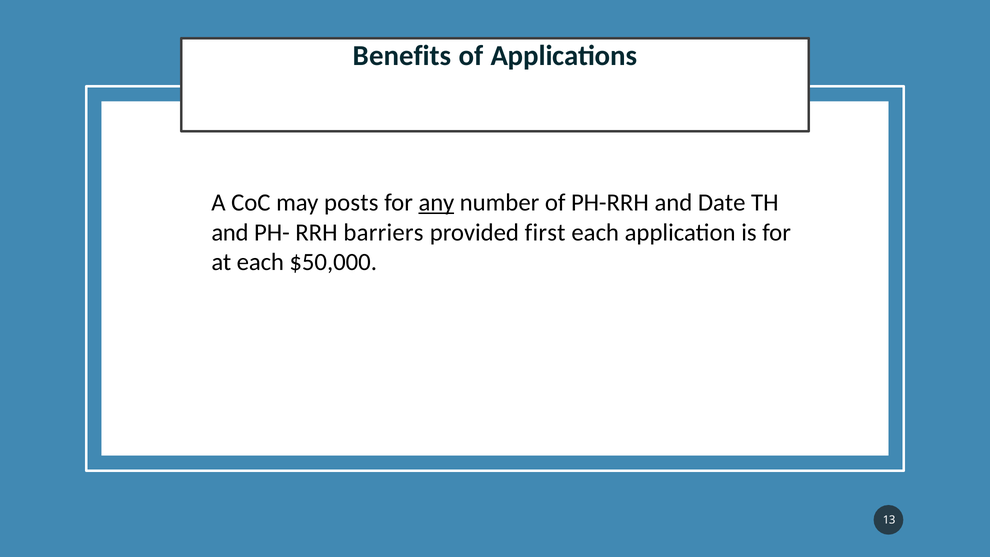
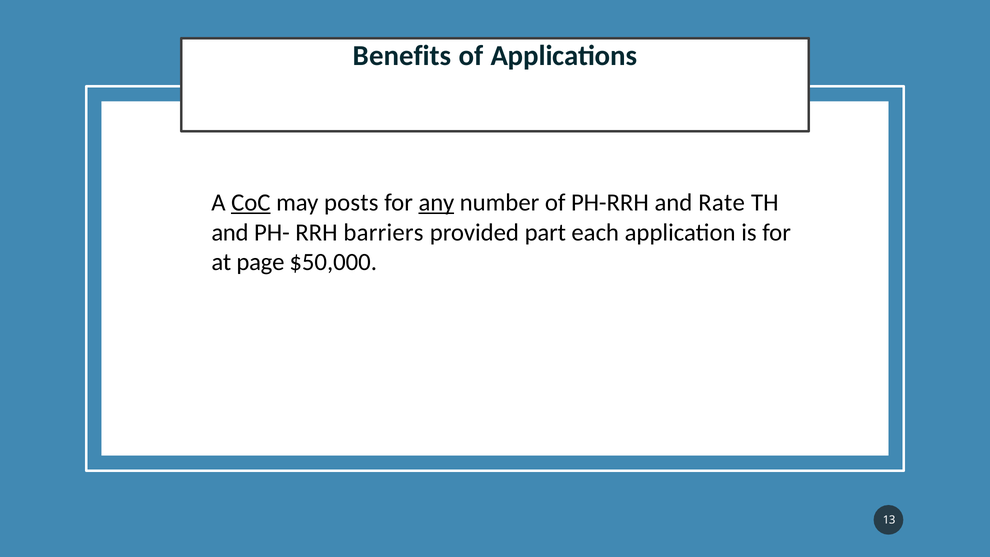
CoC underline: none -> present (251, 203)
Date: Date -> Rate (722, 203)
first: first -> part (545, 232)
at each: each -> page (260, 262)
